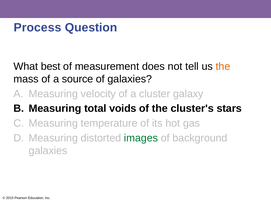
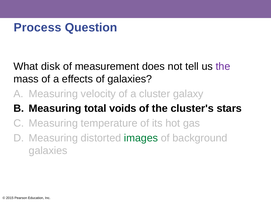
best: best -> disk (51, 66)
the colour: orange -> purple (223, 66)
source: source -> effects (77, 79)
